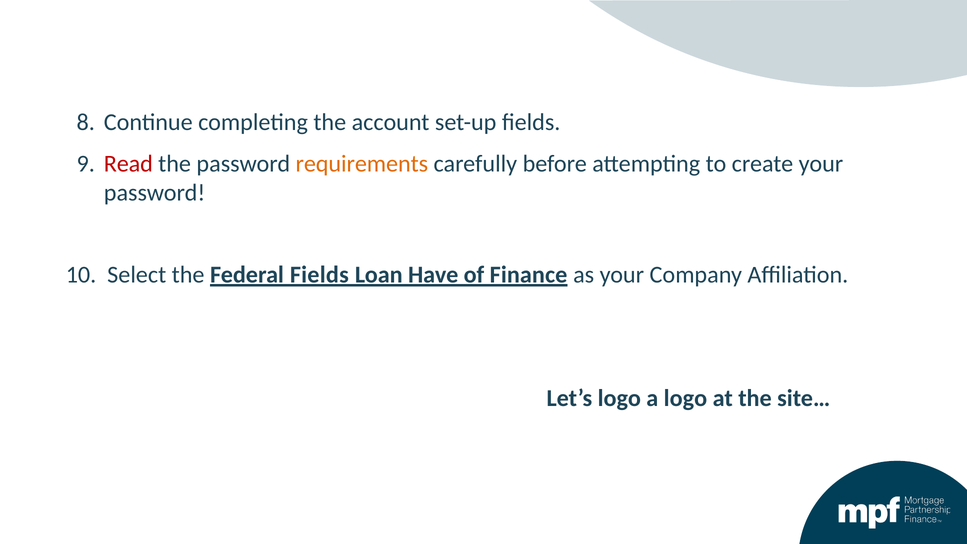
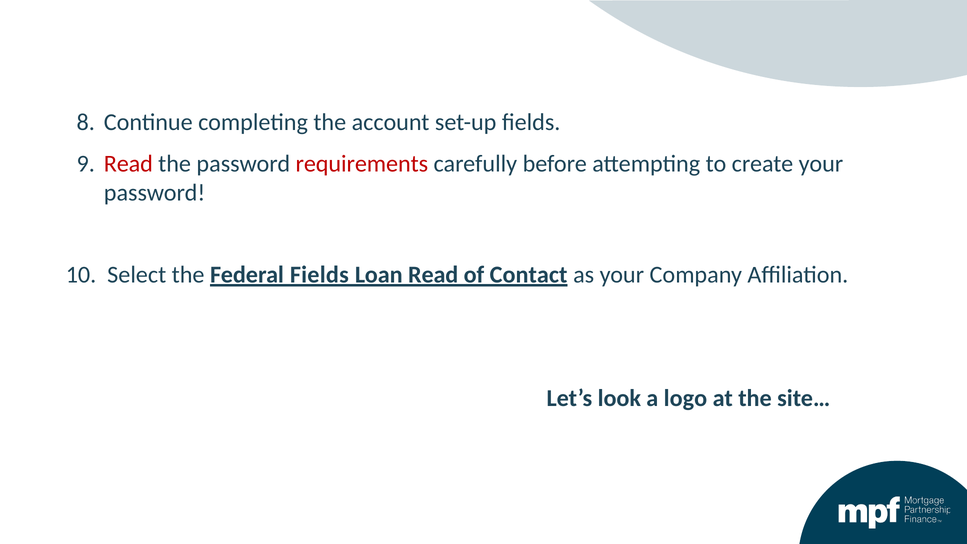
requirements colour: orange -> red (362, 164)
Loan Have: Have -> Read (433, 275)
Finance: Finance -> Contact (529, 275)
Let’s logo: logo -> look (619, 398)
